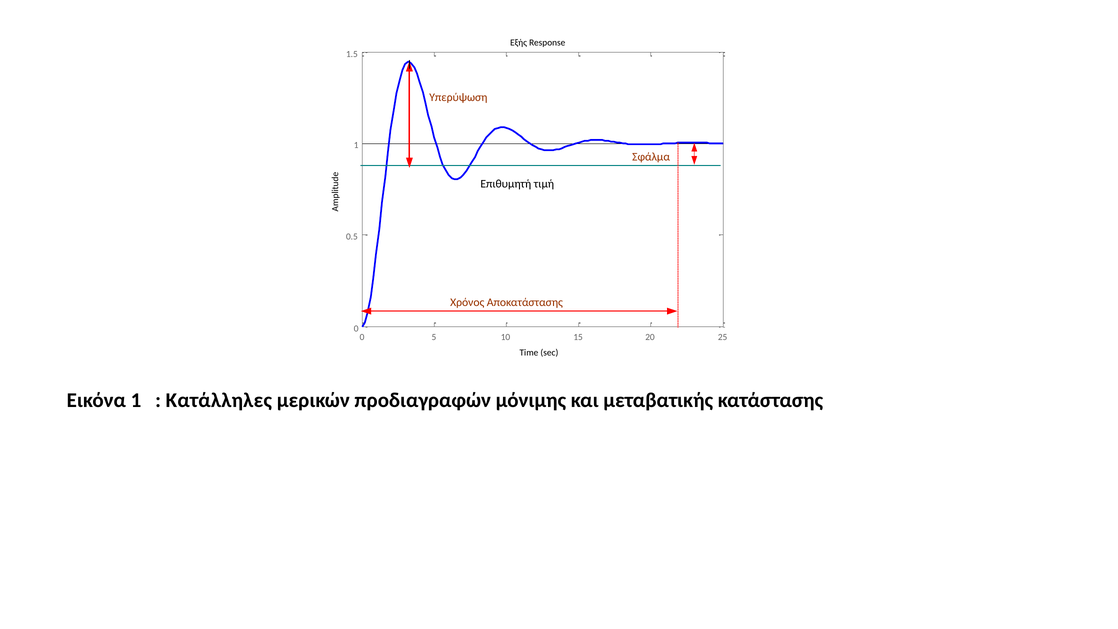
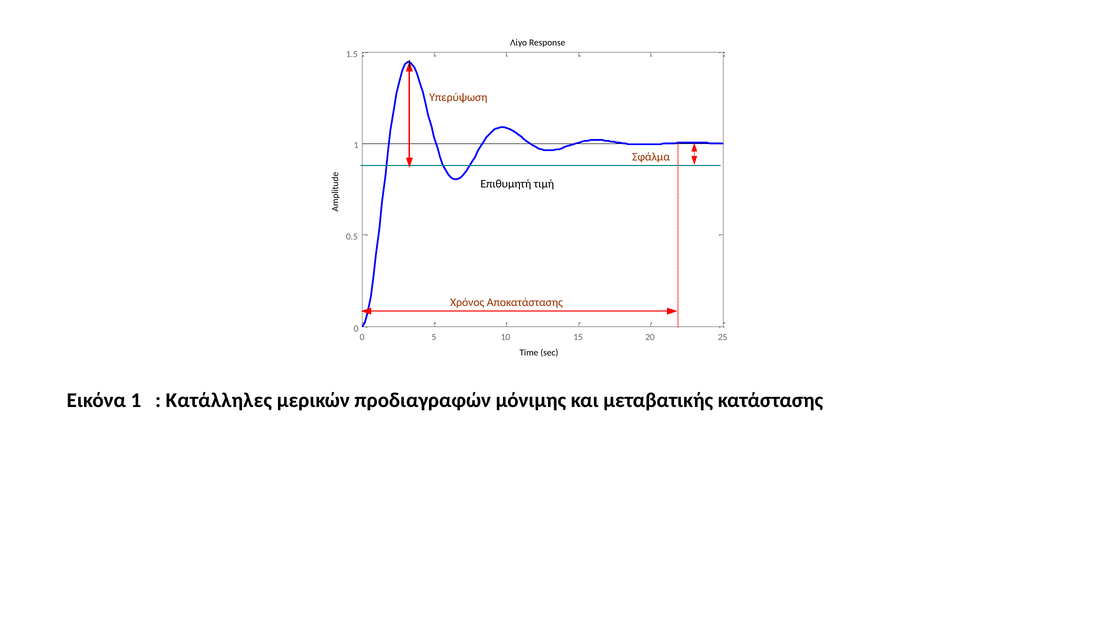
Εξής: Εξής -> Λίγο (519, 43)
